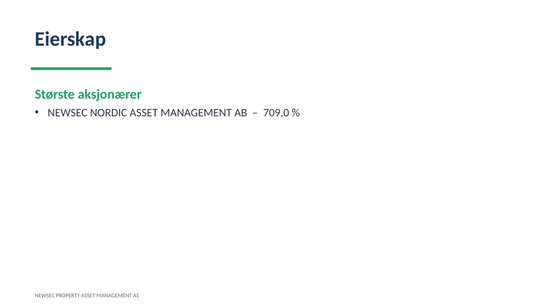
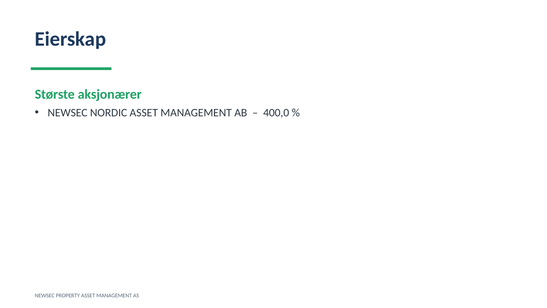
709,0: 709,0 -> 400,0 (276, 112)
